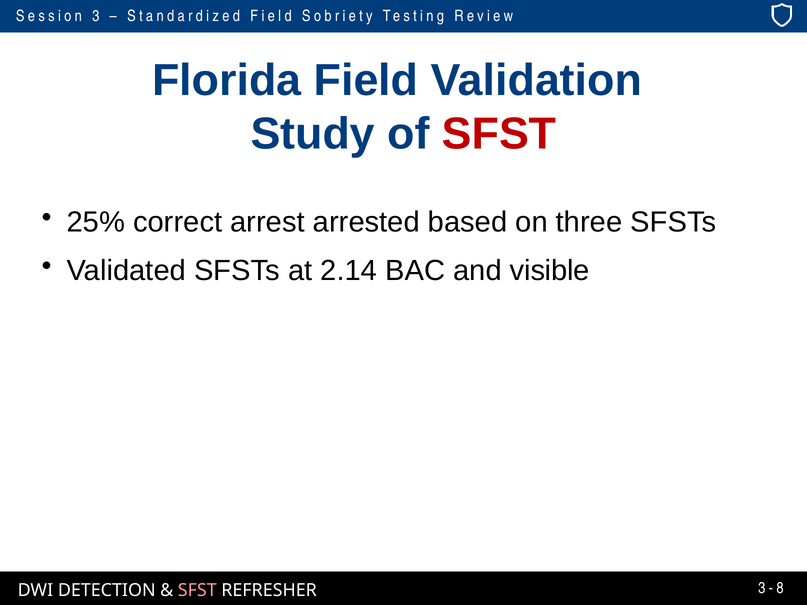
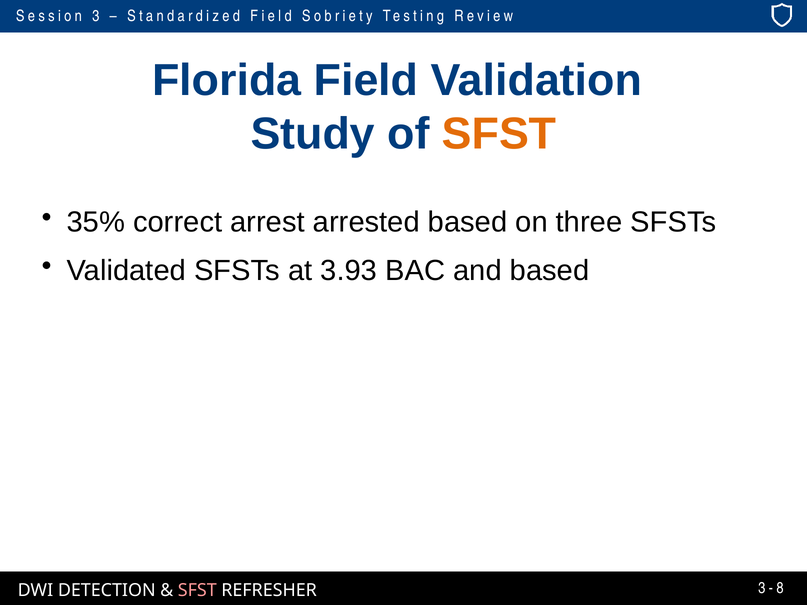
SFST colour: red -> orange (499, 134)
25%: 25% -> 35% (96, 222)
2.14: 2.14 -> 3.93 (349, 271)
and visible: visible -> based (550, 271)
